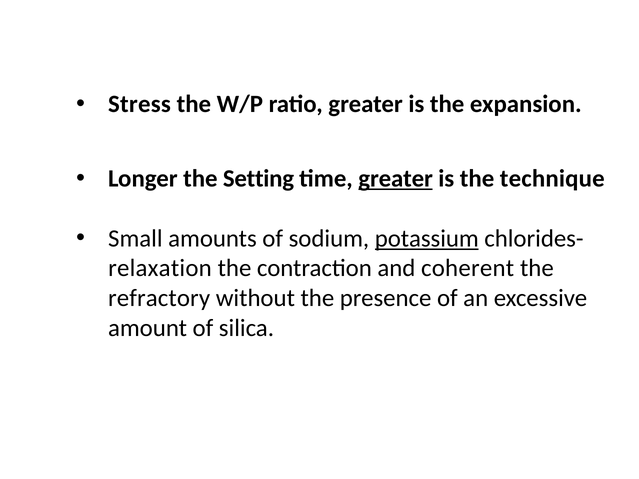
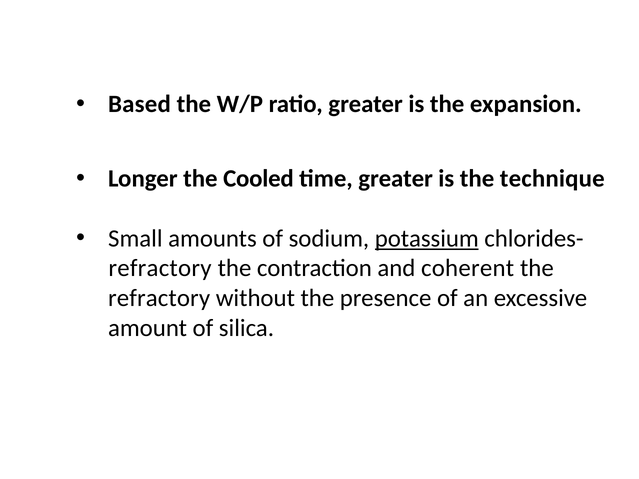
Stress: Stress -> Based (139, 104)
Setting: Setting -> Cooled (258, 179)
greater underline: present -> none (396, 179)
relaxation: relaxation -> refractory (160, 268)
